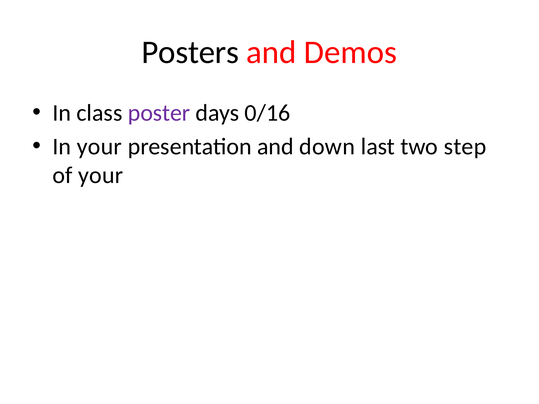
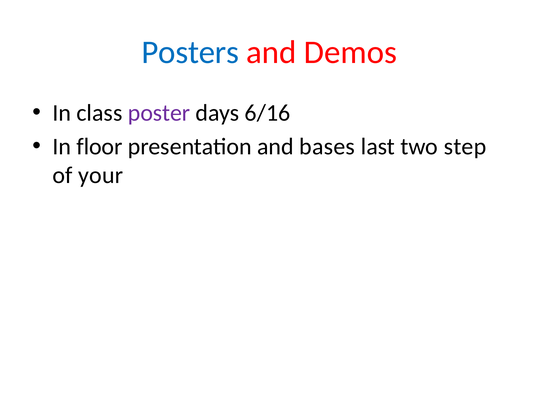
Posters colour: black -> blue (190, 52)
0/16: 0/16 -> 6/16 (267, 113)
In your: your -> floor (100, 147)
down: down -> bases (327, 147)
